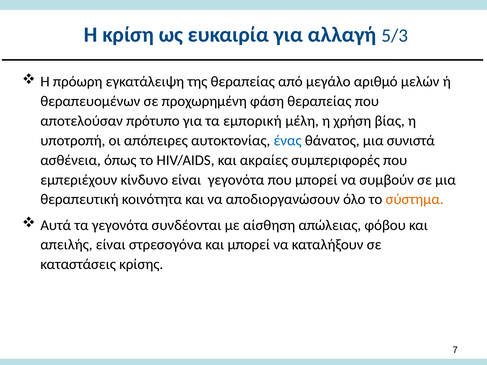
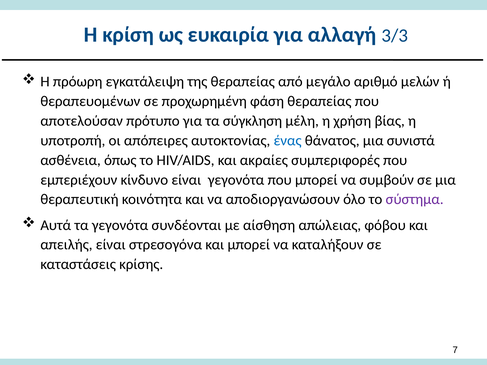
5/3: 5/3 -> 3/3 (395, 35)
εμπορική: εμπορική -> σύγκληση (253, 121)
σύστημα colour: orange -> purple (415, 200)
